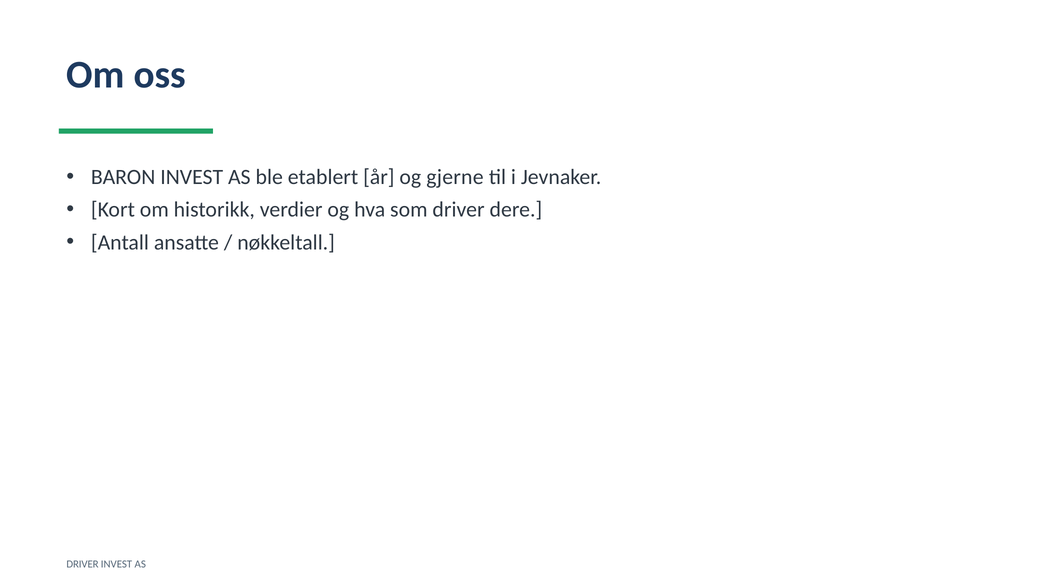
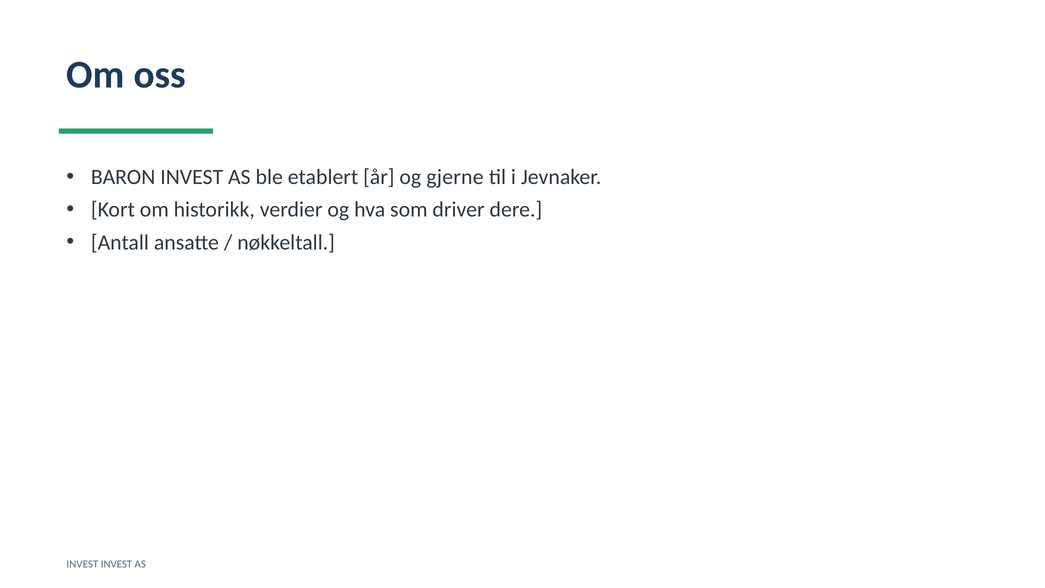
DRIVER: DRIVER -> INVEST (82, 564)
